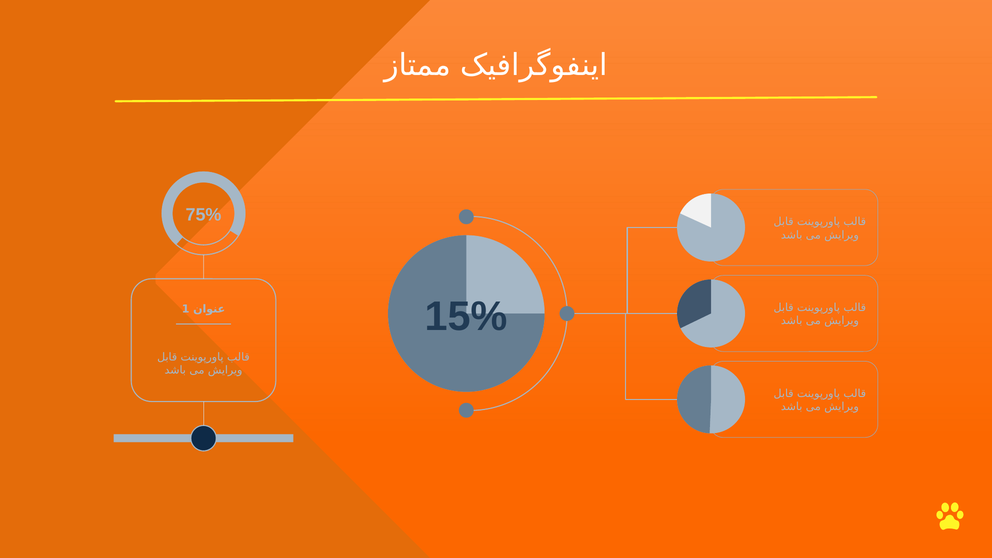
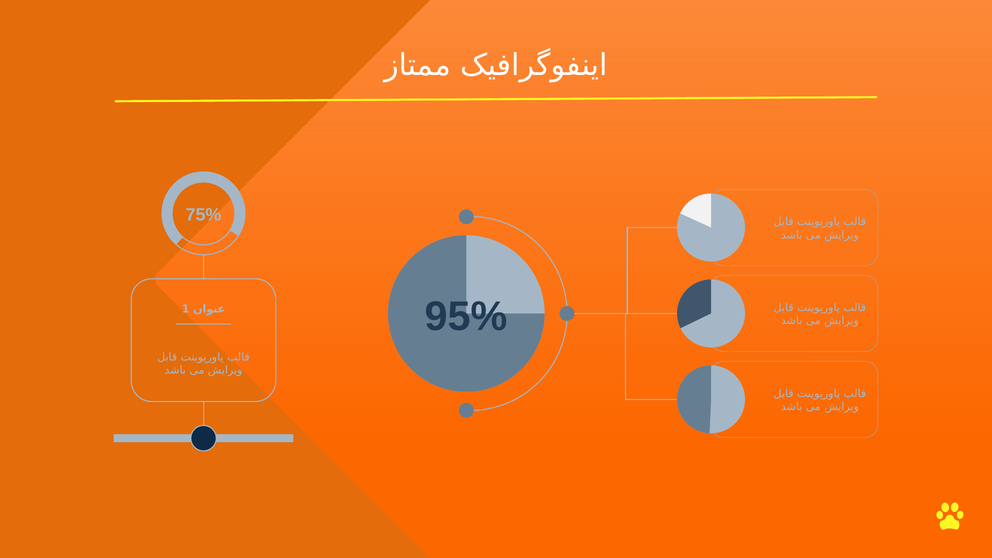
15%: 15% -> 95% (466, 316)
